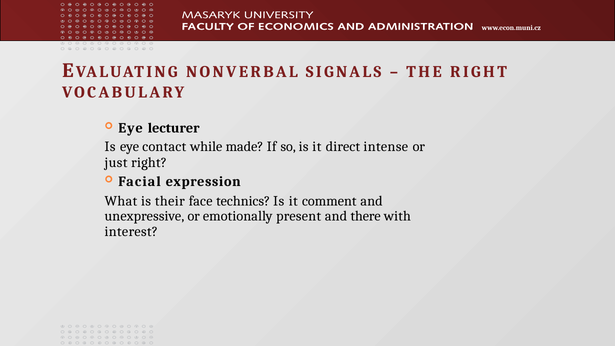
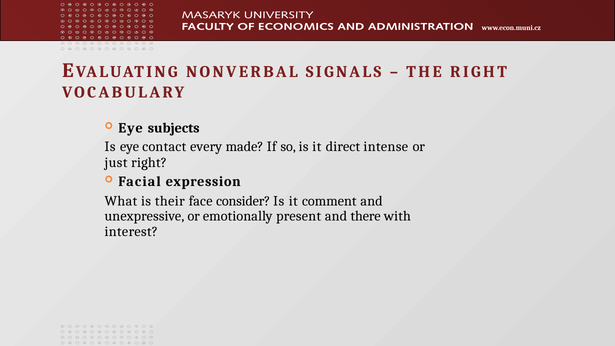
lecturer: lecturer -> subjects (174, 128)
while: while -> every (206, 147)
technics: technics -> consider (243, 201)
